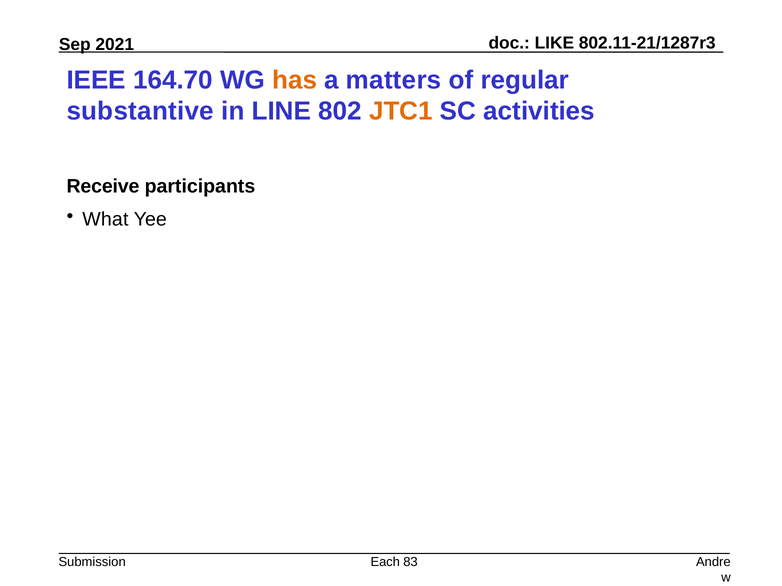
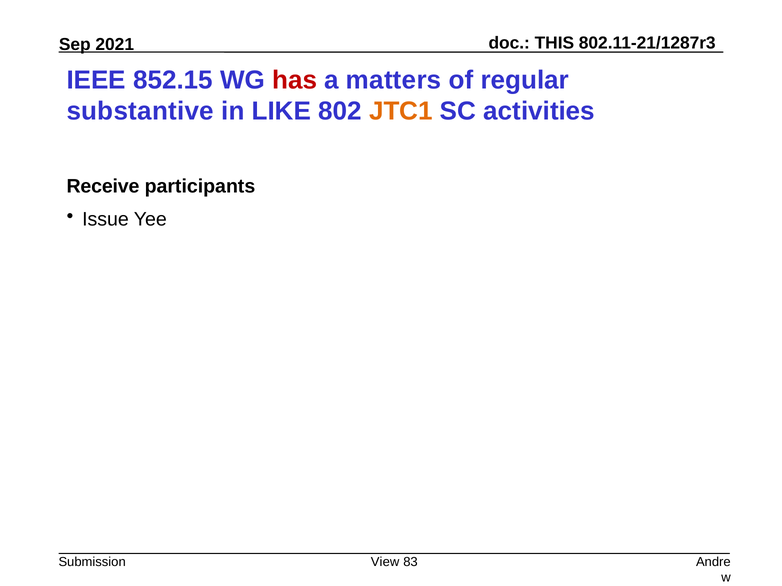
LIKE: LIKE -> THIS (554, 43)
164.70: 164.70 -> 852.15 (173, 80)
has colour: orange -> red (295, 80)
LINE: LINE -> LIKE (281, 111)
What: What -> Issue (105, 220)
Each: Each -> View (385, 562)
